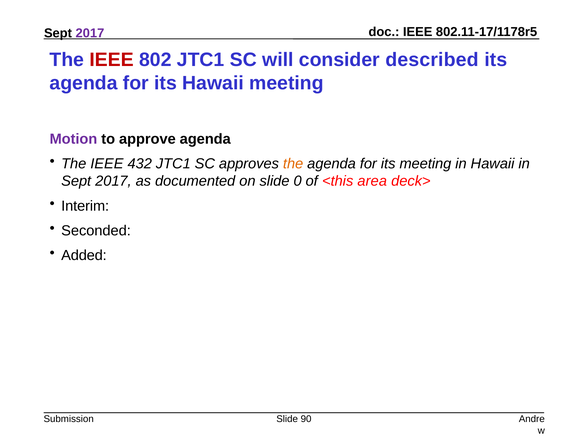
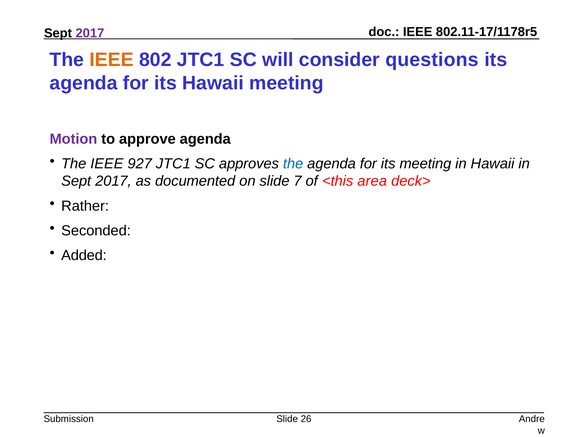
IEEE colour: red -> orange (112, 60)
described: described -> questions (432, 60)
432: 432 -> 927 (140, 164)
the colour: orange -> blue (293, 164)
0: 0 -> 7 (298, 181)
Interim: Interim -> Rather (85, 206)
90: 90 -> 26 (306, 419)
